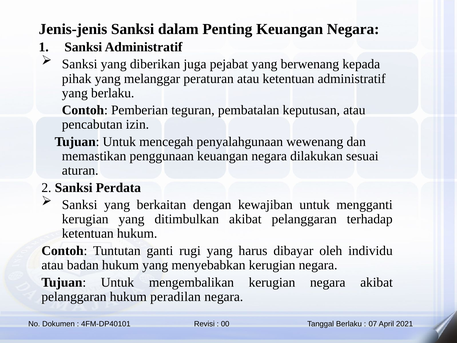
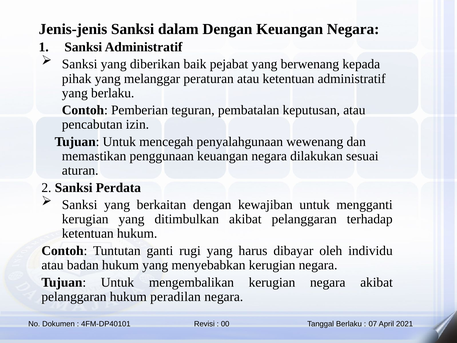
dalam Penting: Penting -> Dengan (227, 29)
juga: juga -> baik (195, 64)
